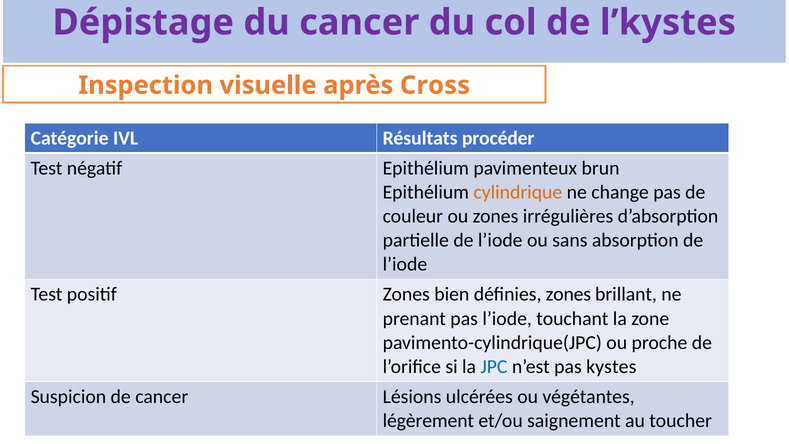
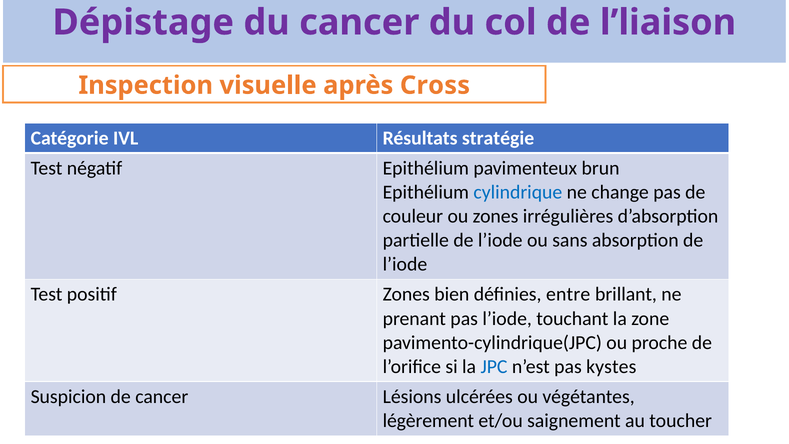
l’kystes: l’kystes -> l’liaison (668, 22)
procéder: procéder -> stratégie (498, 138)
cylindrique colour: orange -> blue (518, 192)
définies zones: zones -> entre (568, 294)
